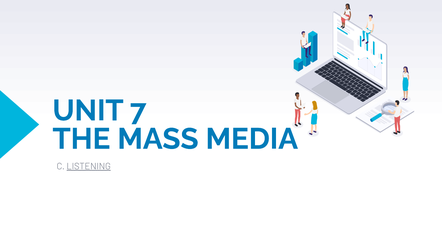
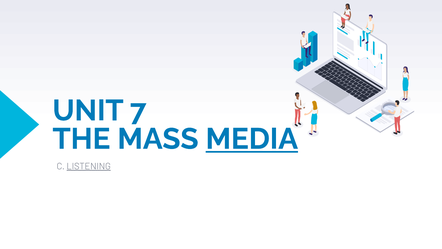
MEDIA underline: none -> present (252, 139)
